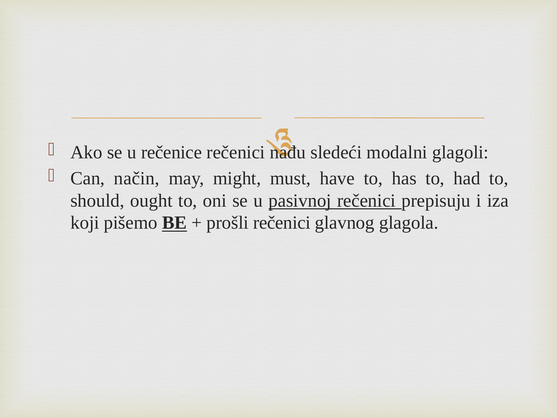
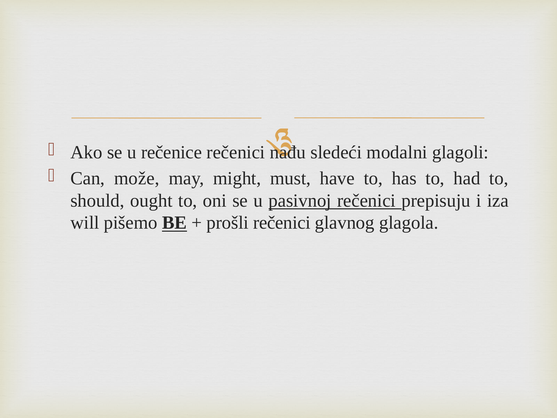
način: način -> može (137, 178)
koji: koji -> will (85, 223)
